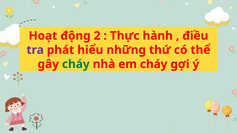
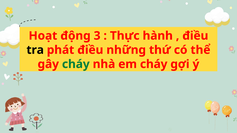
2: 2 -> 3 (97, 36)
tra colour: purple -> black (35, 50)
phát hiểu: hiểu -> điều (90, 50)
